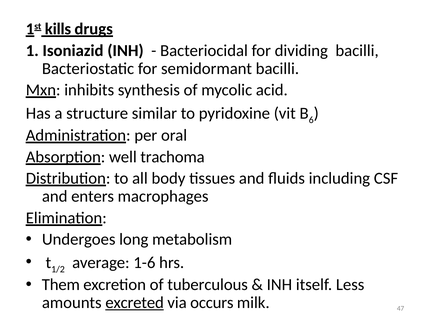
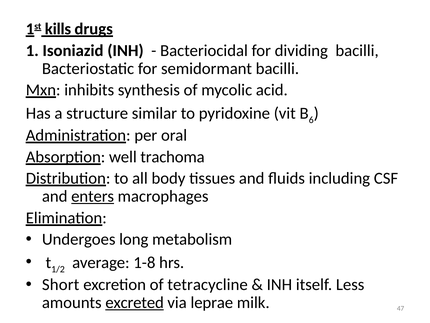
enters underline: none -> present (93, 196)
1-6: 1-6 -> 1-8 (144, 262)
Them: Them -> Short (61, 284)
tuberculous: tuberculous -> tetracycline (208, 284)
occurs: occurs -> leprae (212, 302)
